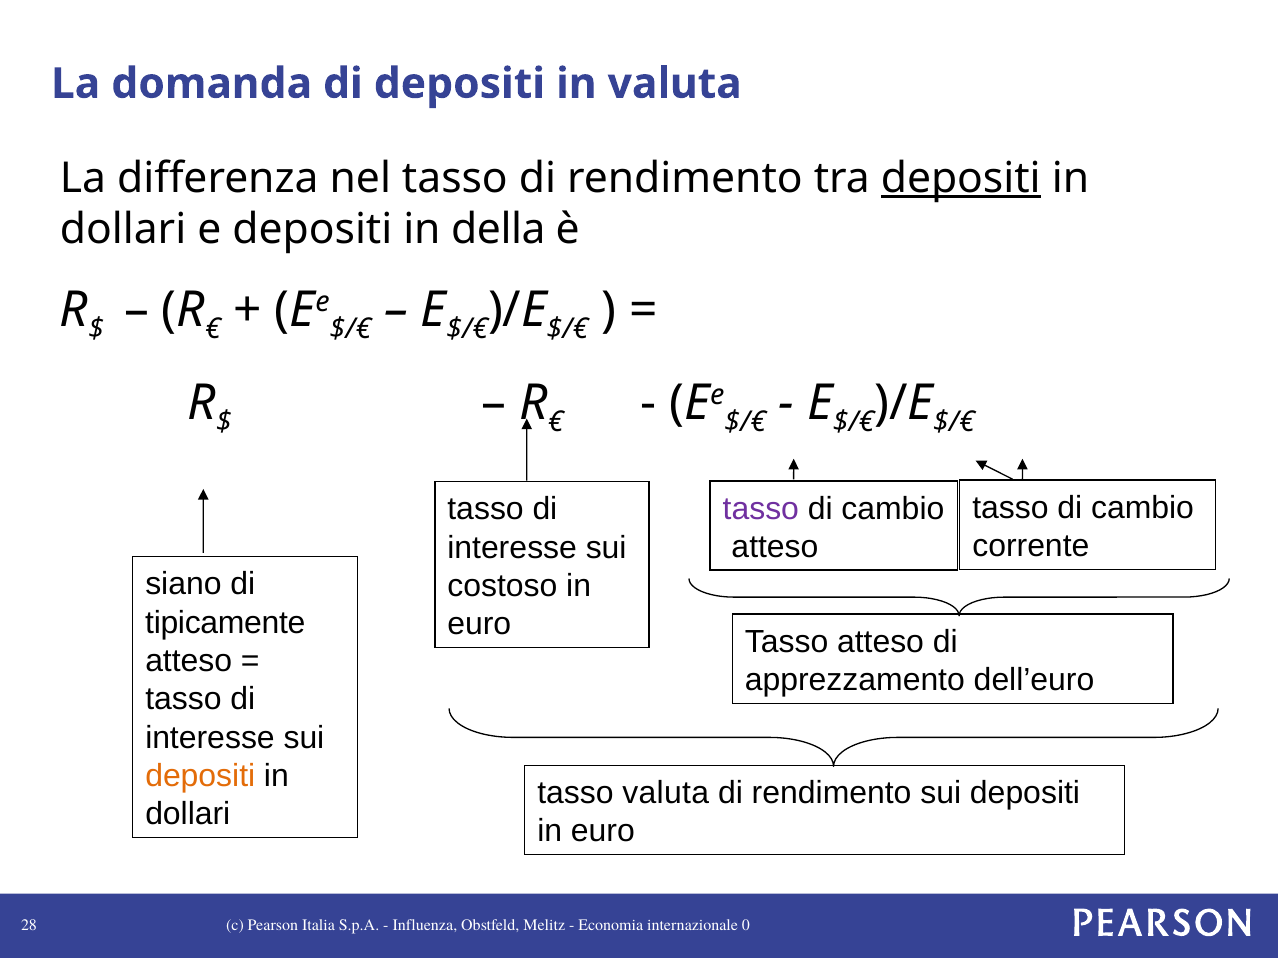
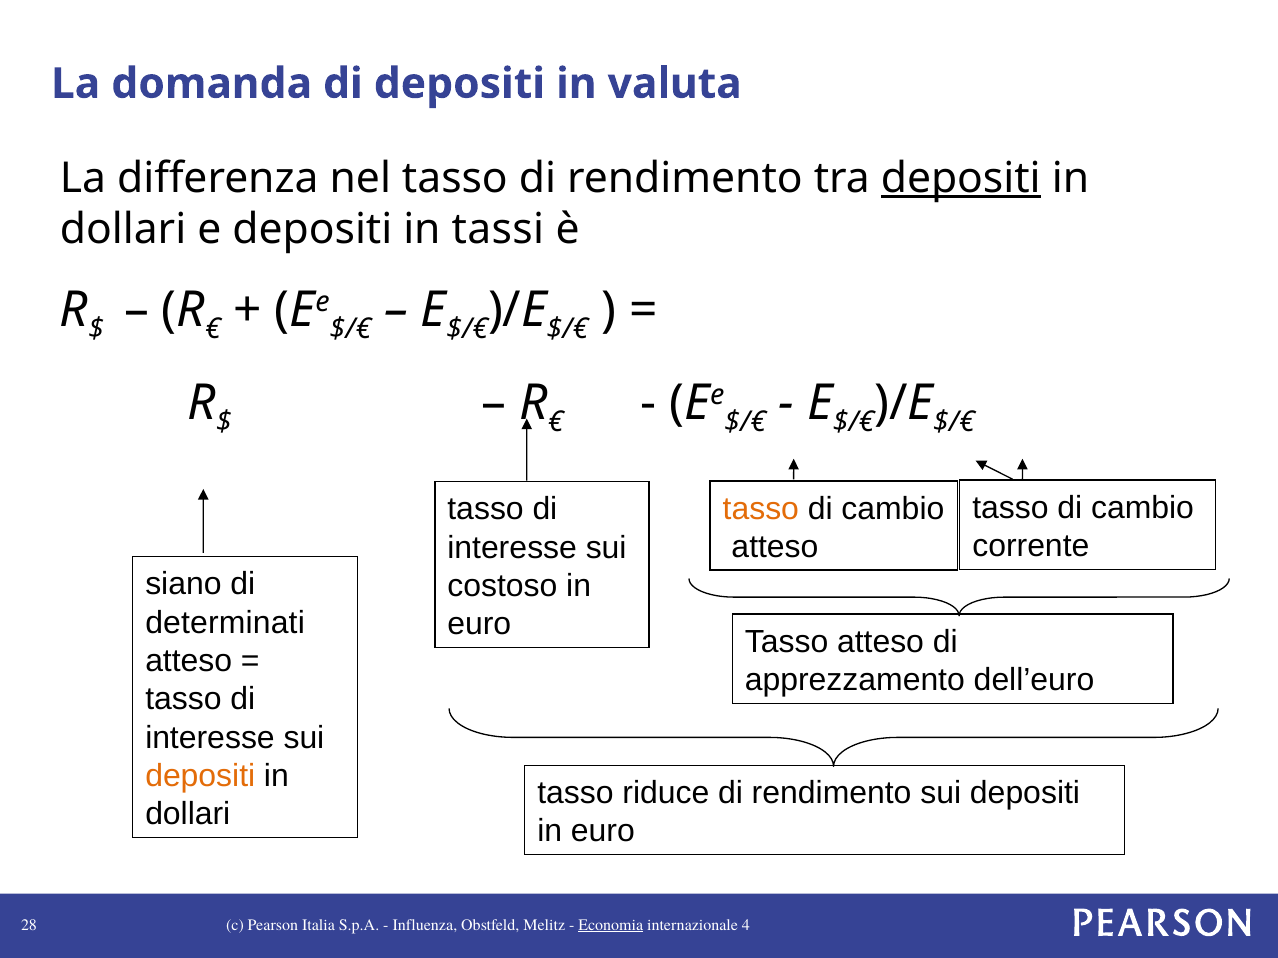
della: della -> tassi (498, 229)
tasso colour: purple -> orange (761, 509)
tipicamente: tipicamente -> determinati (225, 623)
tasso valuta: valuta -> riduce (666, 793)
Economia underline: none -> present (611, 925)
0: 0 -> 4 (746, 925)
